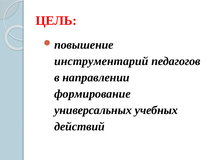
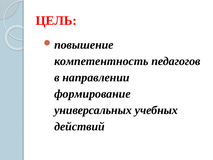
инструментарий: инструментарий -> компетентность (101, 61)
